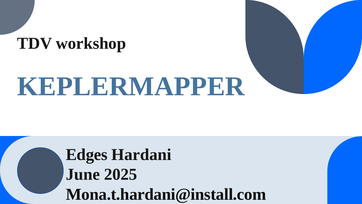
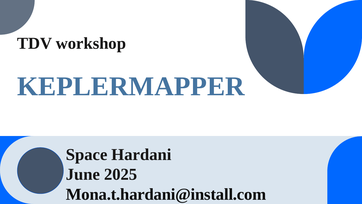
Edges: Edges -> Space (87, 154)
